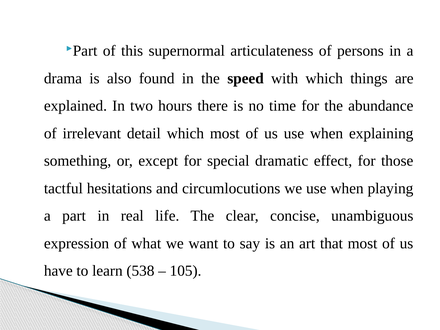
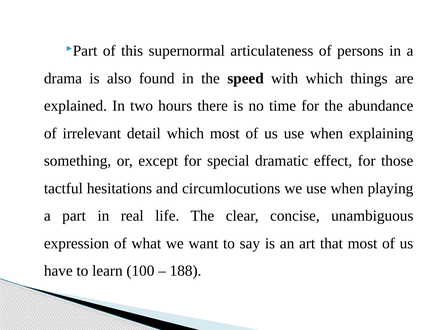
538: 538 -> 100 (140, 271)
105: 105 -> 188 (186, 271)
